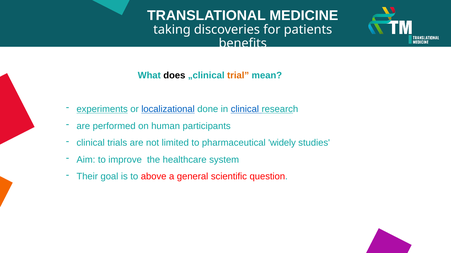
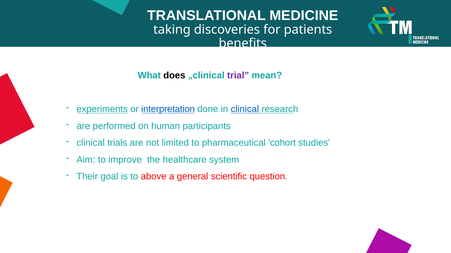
trial colour: orange -> purple (238, 76)
localizational: localizational -> interpretation (168, 109)
widely: widely -> cohort (282, 143)
